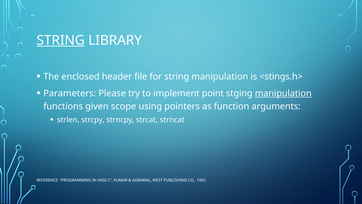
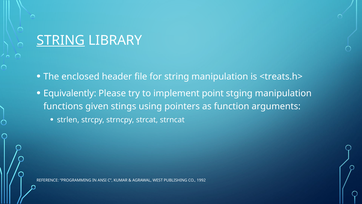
<stings.h>: <stings.h> -> <treats.h> (281, 76)
Parameters: Parameters -> Equivalently (70, 93)
manipulation underline: present -> none (283, 93)
scope: scope -> stings (124, 106)
